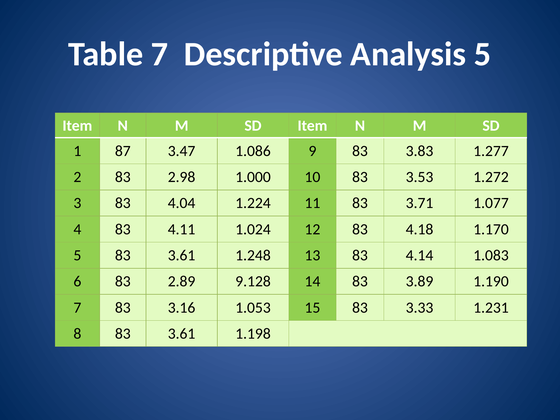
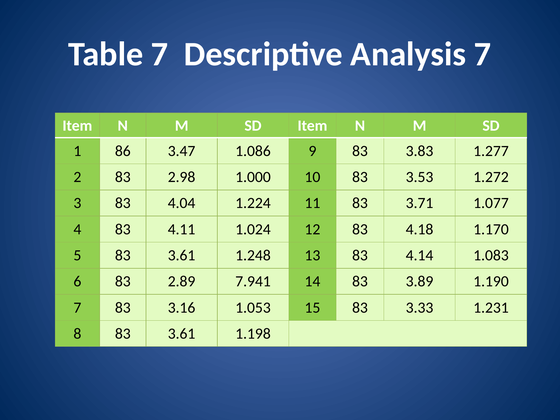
Analysis 5: 5 -> 7 (483, 54)
87: 87 -> 86 (123, 151)
9.128: 9.128 -> 7.941 (253, 281)
